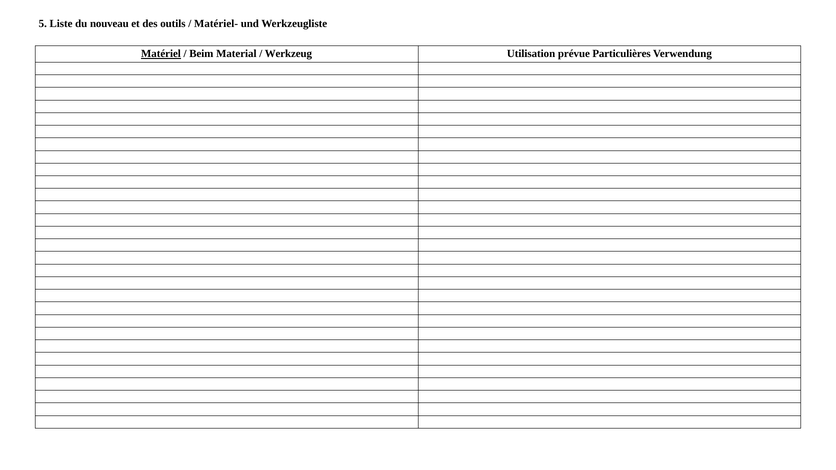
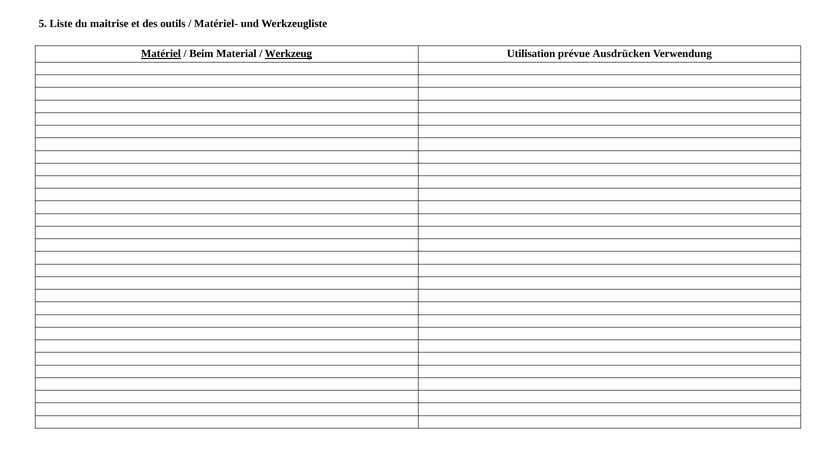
nouveau: nouveau -> maitrise (109, 23)
Werkzeug underline: none -> present (288, 54)
Particulières: Particulières -> Ausdrücken (621, 54)
